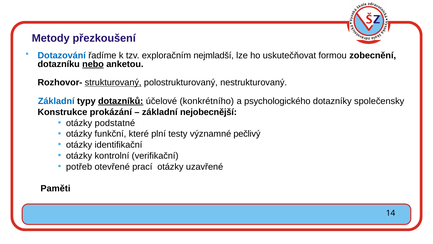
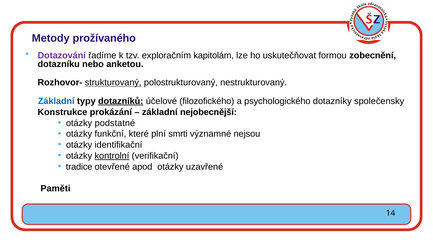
přezkoušení: přezkoušení -> prožívaného (104, 38)
Dotazování colour: blue -> purple (62, 55)
nejmladší: nejmladší -> kapitolám (214, 55)
nebo underline: present -> none (93, 64)
konkrétního: konkrétního -> filozofického (207, 101)
testy: testy -> smrti (178, 134)
pečlivý: pečlivý -> nejsou (247, 134)
kontrolní underline: none -> present (112, 156)
potřeb: potřeb -> tradice (79, 166)
prací: prací -> apod (142, 166)
